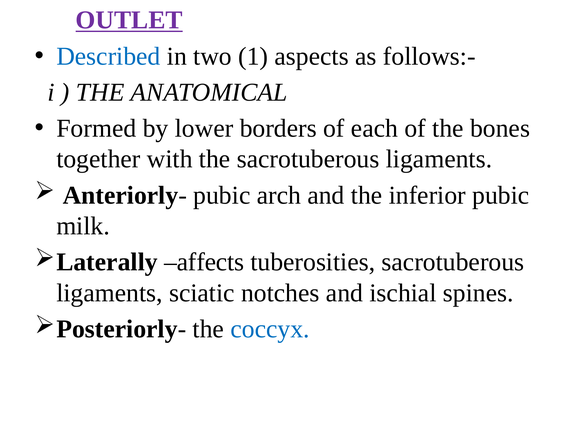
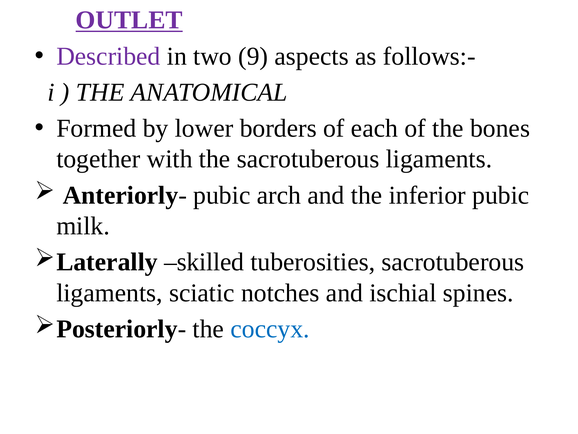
Described colour: blue -> purple (108, 56)
1: 1 -> 9 (253, 56)
affects: affects -> skilled (204, 262)
